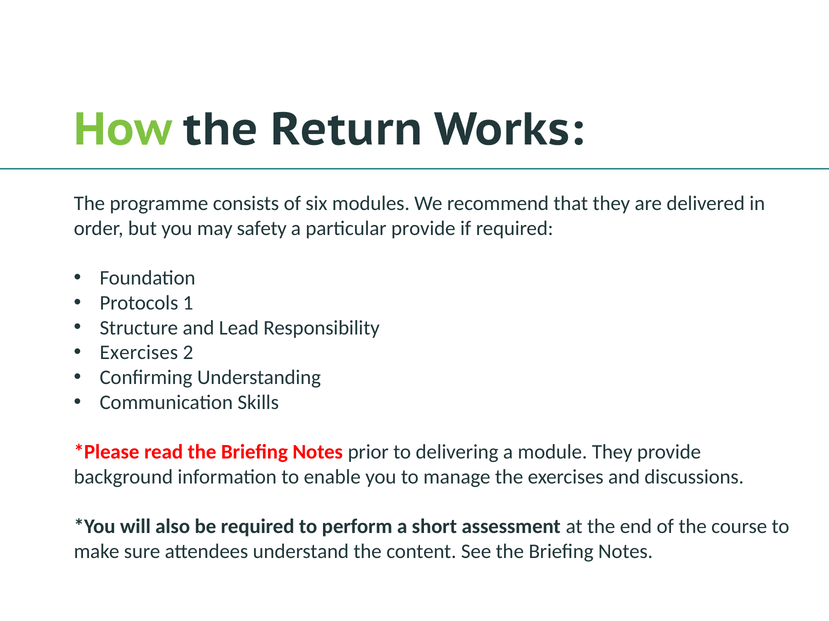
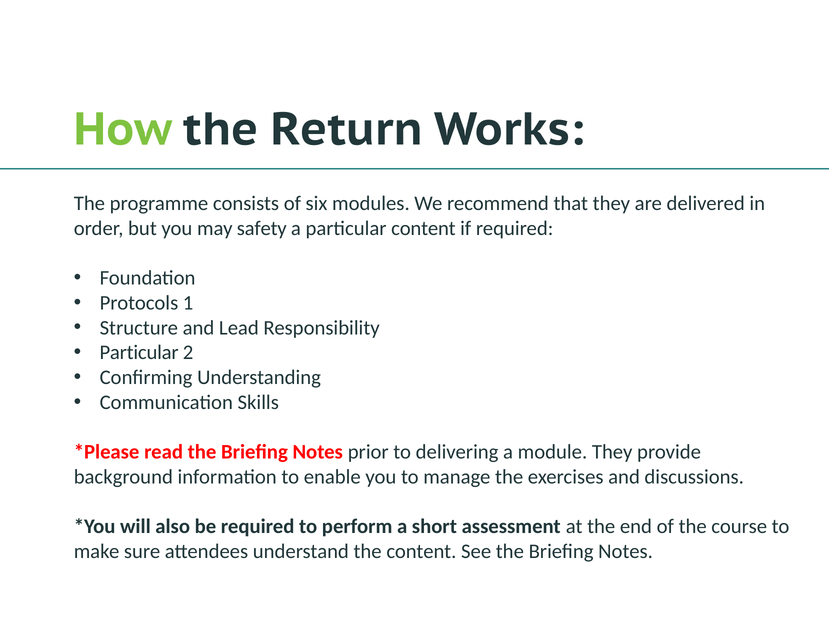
particular provide: provide -> content (423, 229)
Exercises: Exercises -> Particular (139, 353)
